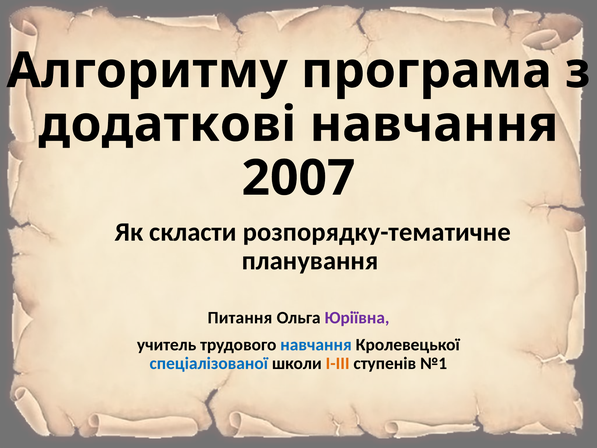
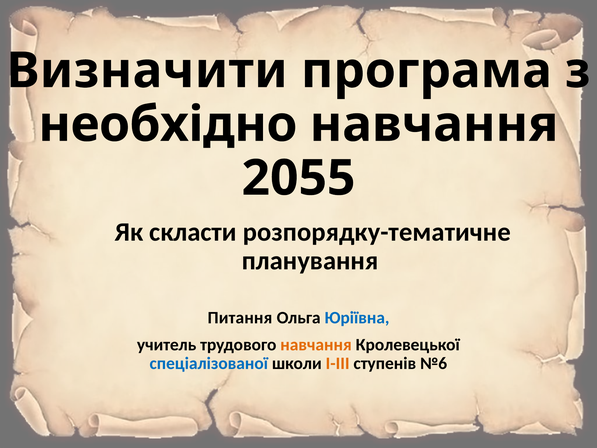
Алгоритму: Алгоритму -> Визначити (147, 71)
додаткові: додаткові -> необхідно (168, 124)
2007: 2007 -> 2055 (298, 178)
Юріївна colour: purple -> blue (357, 317)
навчання colour: blue -> orange (316, 345)
№1: №1 -> №6 (434, 363)
